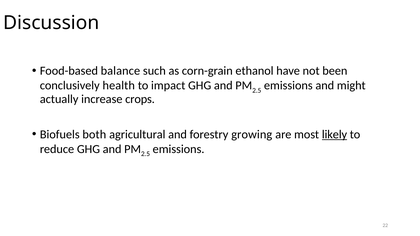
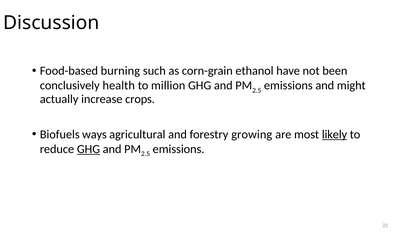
balance: balance -> burning (120, 71)
impact: impact -> million (168, 86)
both: both -> ways (94, 135)
GHG underline: none -> present (88, 149)
